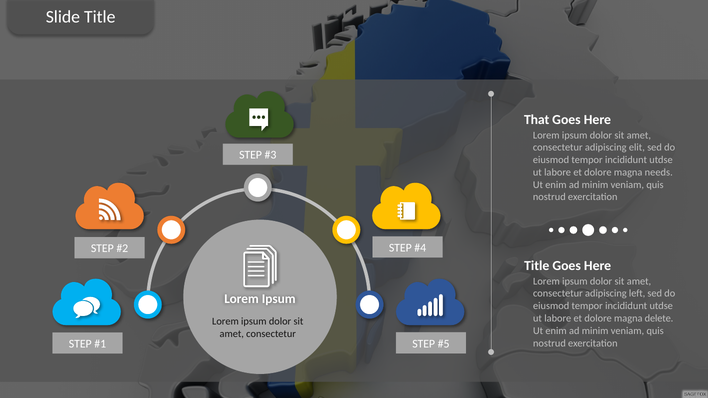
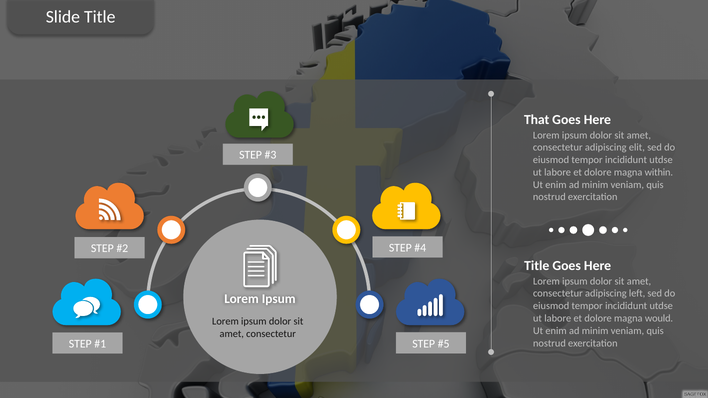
needs: needs -> within (659, 172)
delete: delete -> would (659, 319)
